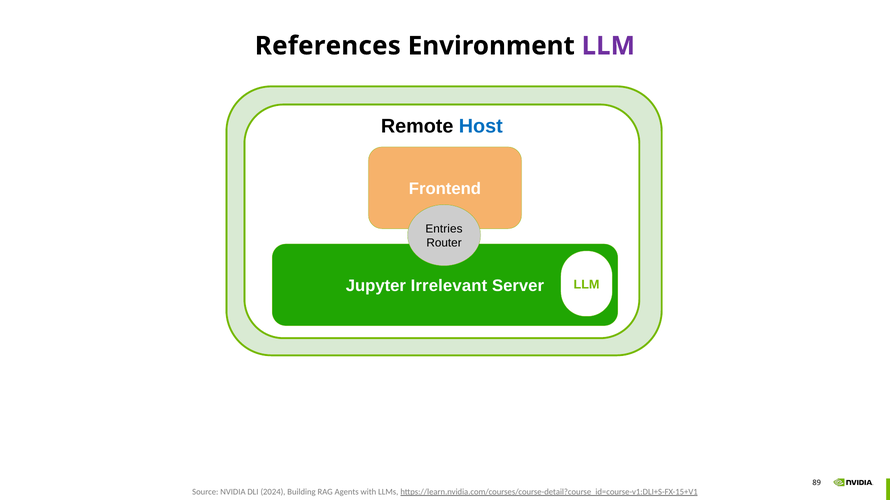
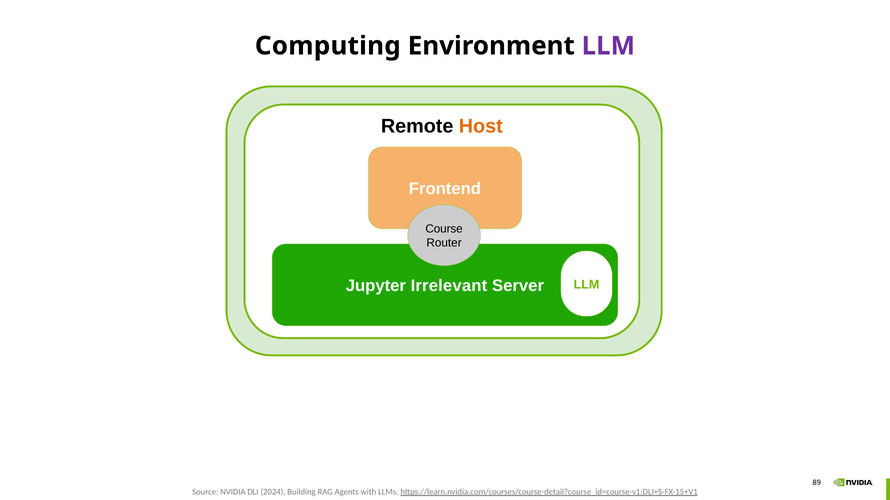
References: References -> Computing (328, 46)
Host colour: blue -> orange (481, 126)
Entries: Entries -> Course (444, 229)
